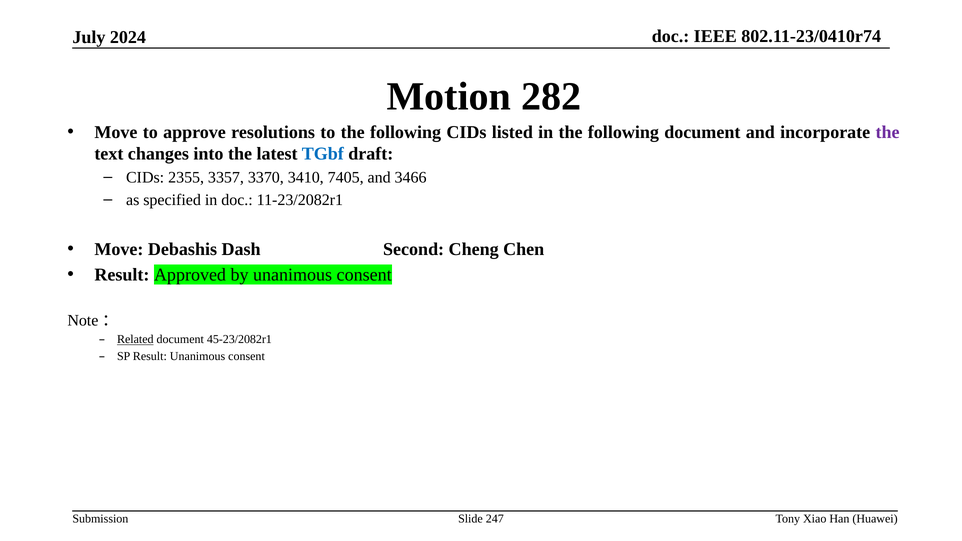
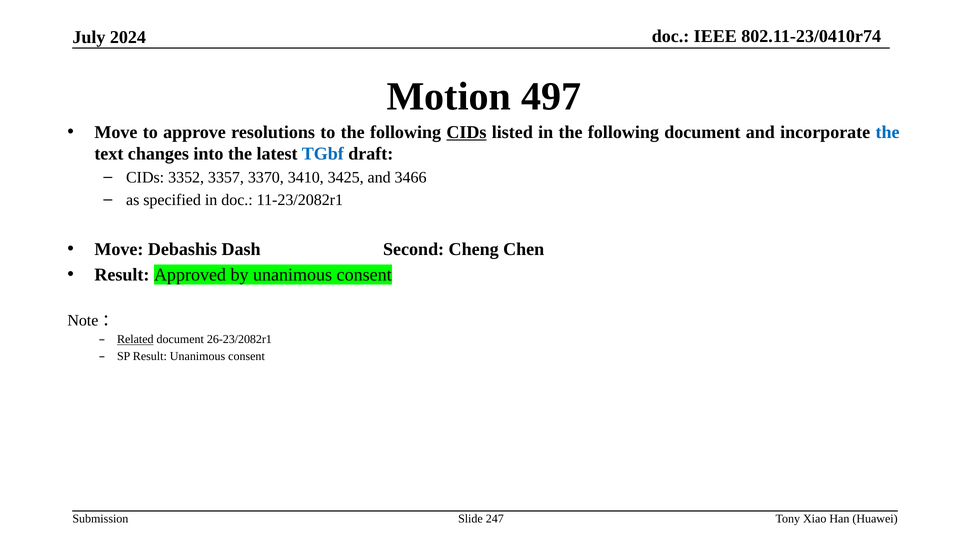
282: 282 -> 497 (551, 97)
CIDs underline: none -> present (466, 132)
the colour: purple -> blue (888, 132)
2355: 2355 -> 3352 (186, 178)
7405: 7405 -> 3425 (346, 178)
45-23/2082r1: 45-23/2082r1 -> 26-23/2082r1 (239, 340)
